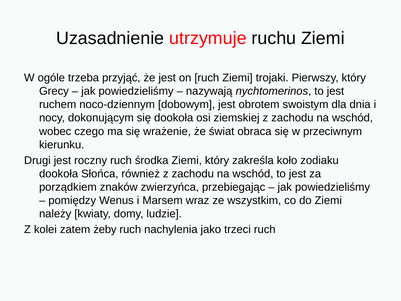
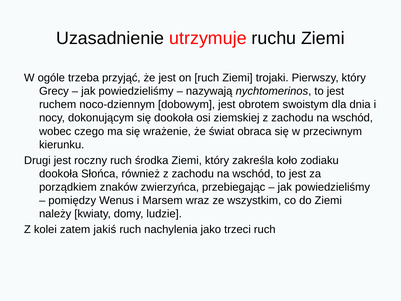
żeby: żeby -> jakiś (105, 229)
